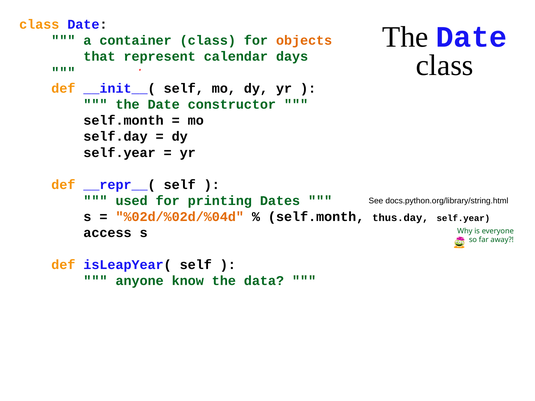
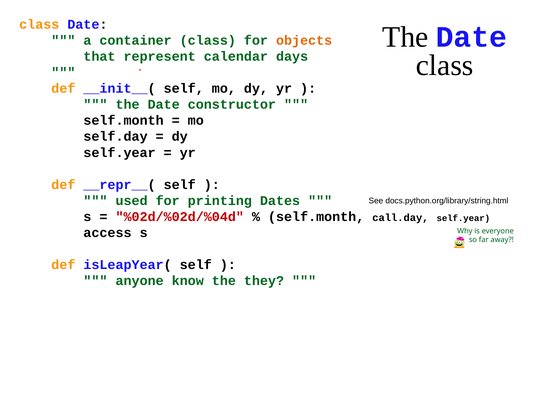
%02d/%02d/%04d colour: orange -> red (180, 217)
thus.day: thus.day -> call.day (400, 218)
data: data -> they (264, 281)
